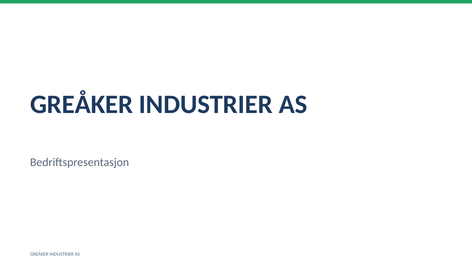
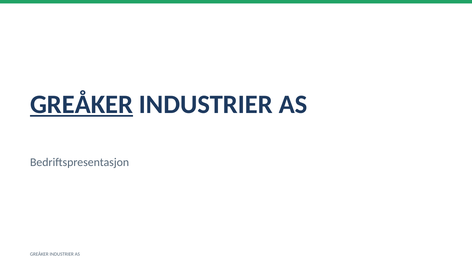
GREÅKER underline: none -> present (81, 105)
